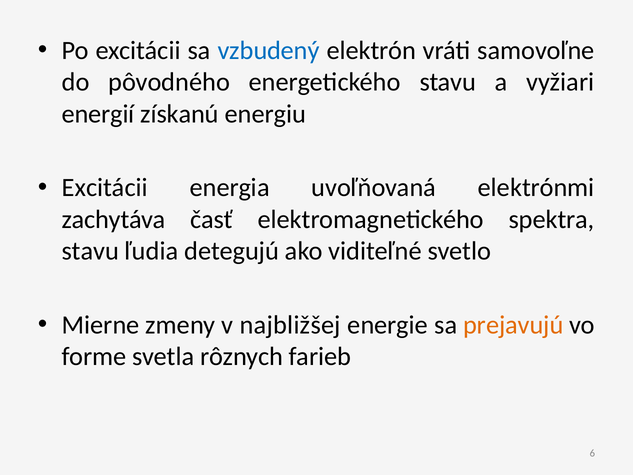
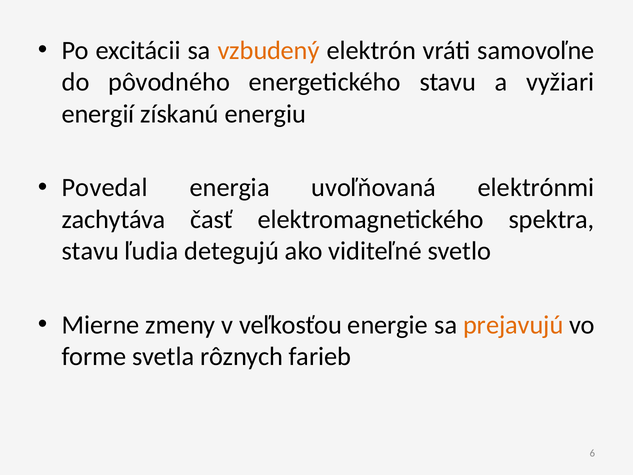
vzbudený colour: blue -> orange (269, 51)
Excitácii: Excitácii -> Povedal (105, 188)
najbližšej: najbližšej -> veľkosťou (290, 325)
